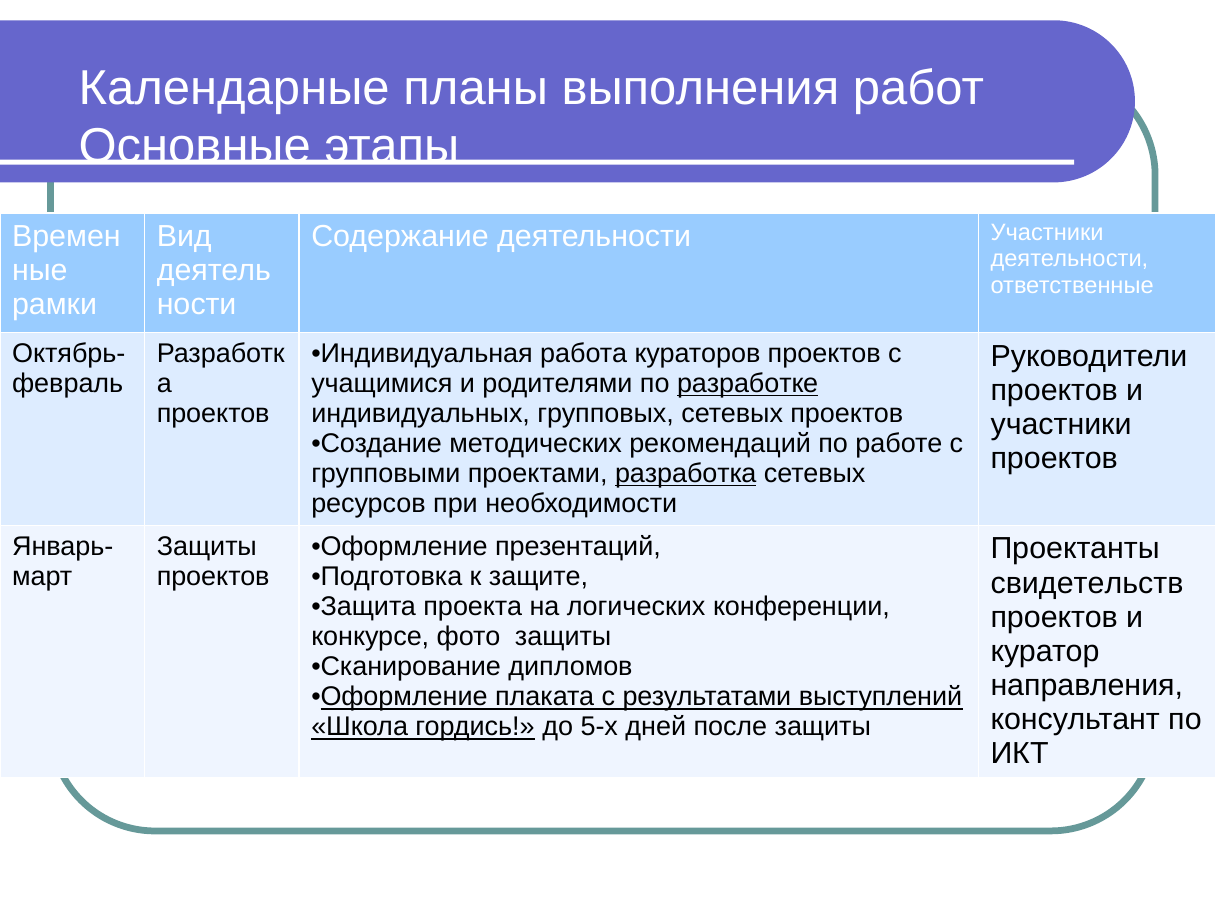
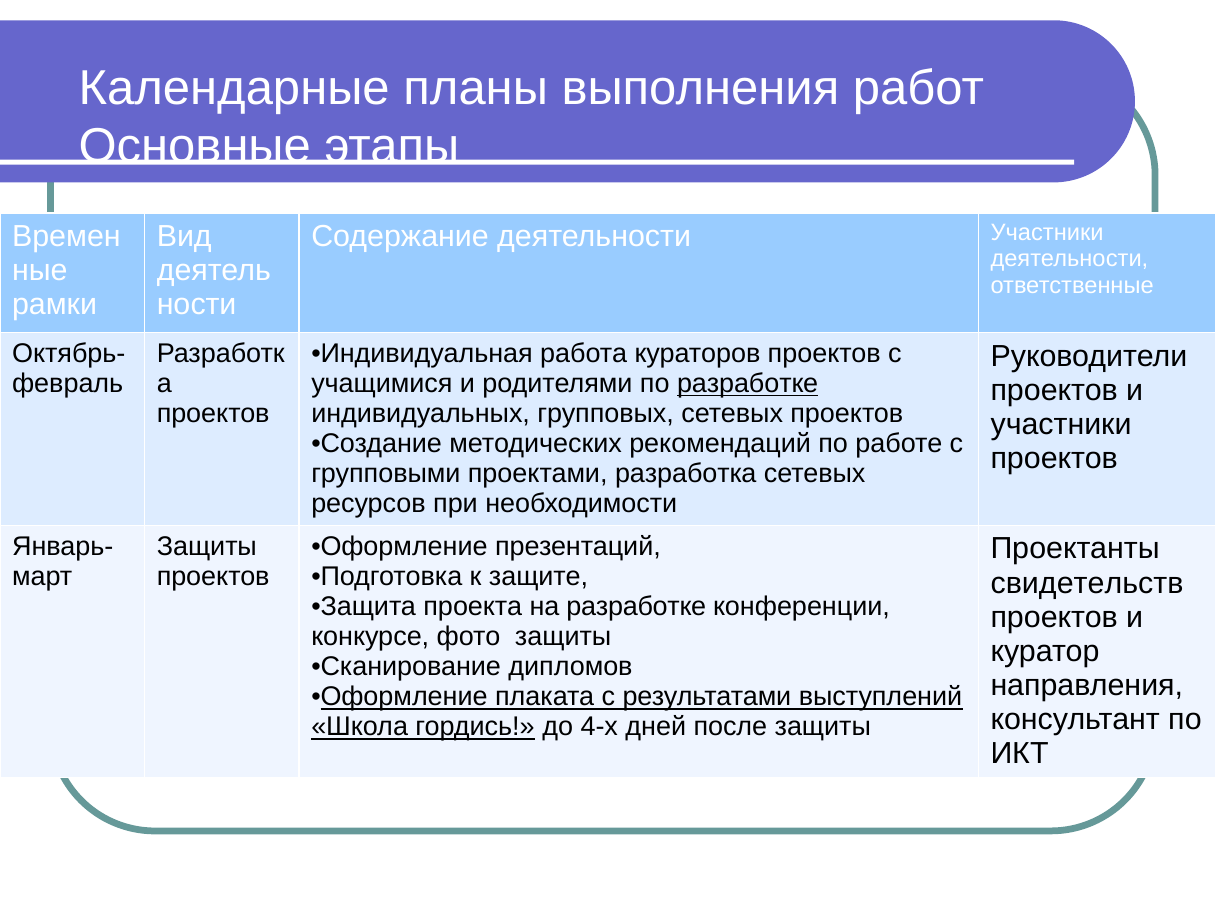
разработка underline: present -> none (686, 474)
на логических: логических -> разработке (636, 607)
5-х: 5-х -> 4-х (599, 727)
